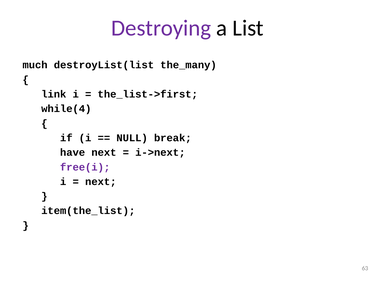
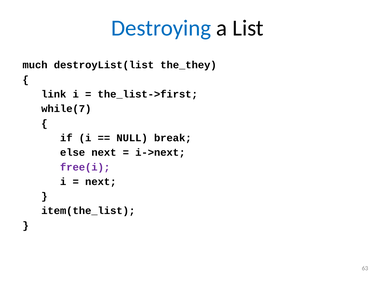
Destroying colour: purple -> blue (161, 28)
the_many: the_many -> the_they (188, 65)
while(4: while(4 -> while(7 (66, 109)
have: have -> else (73, 153)
